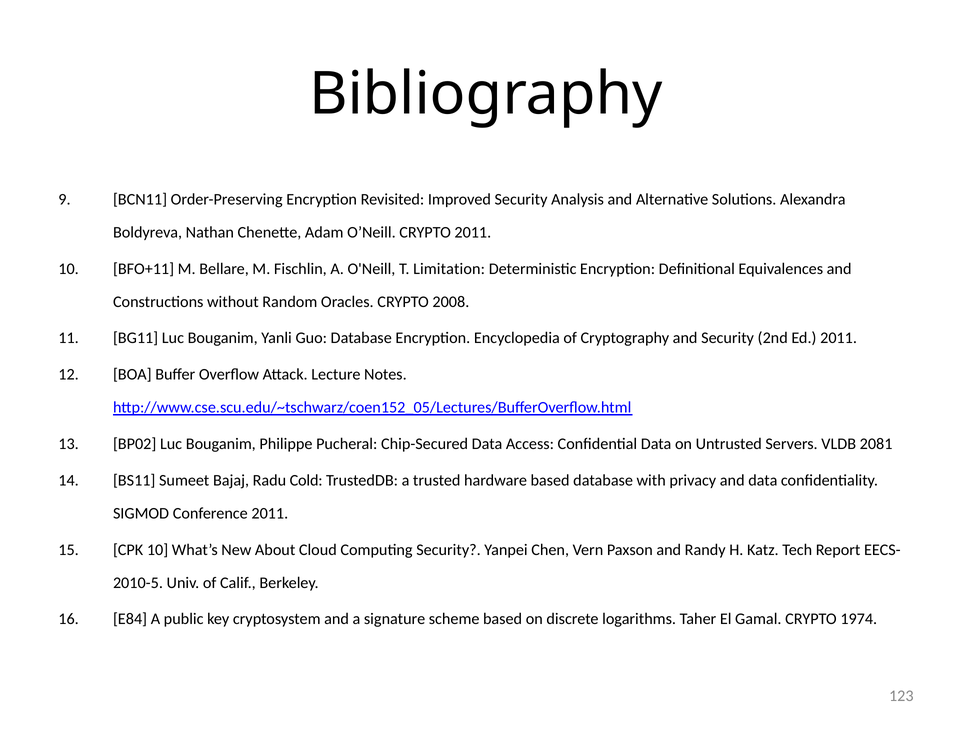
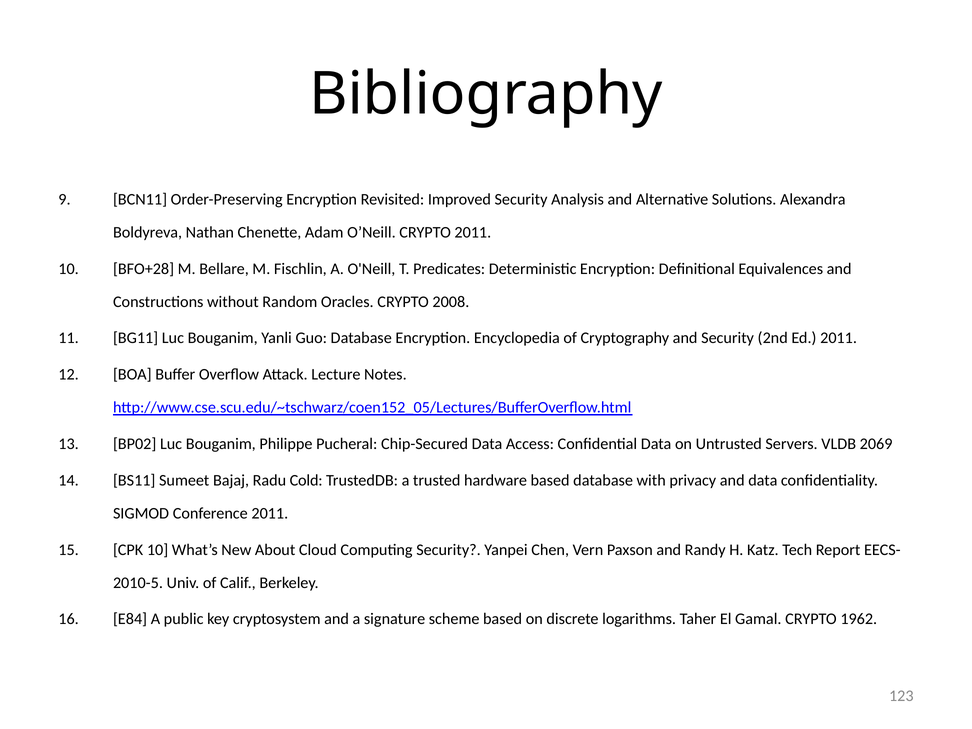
BFO+11: BFO+11 -> BFO+28 (144, 269)
Limitation: Limitation -> Predicates (449, 269)
2081: 2081 -> 2069 (876, 444)
1974: 1974 -> 1962 (859, 619)
